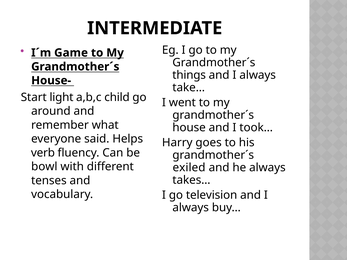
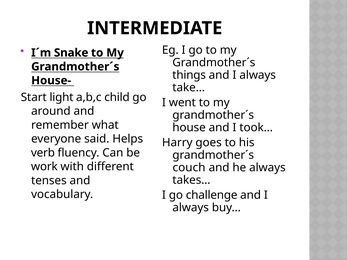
Game: Game -> Snake (71, 53)
bowl: bowl -> work (44, 167)
exiled: exiled -> couch (189, 168)
television: television -> challenge (212, 195)
